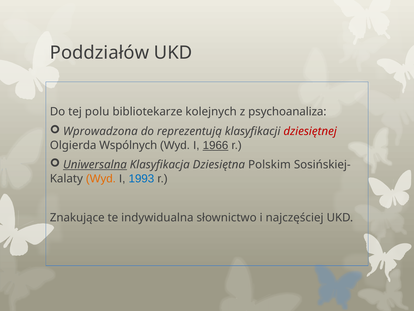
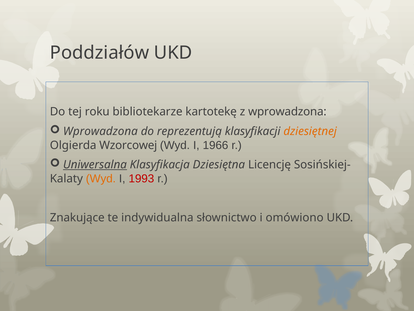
polu: polu -> roku (97, 112)
kolejnych: kolejnych -> kartotekę (211, 112)
z psychoanaliza: psychoanaliza -> wprowadzona (287, 112)
dziesiętnej colour: red -> orange (310, 131)
Wspólnych: Wspólnych -> Wzorcowej (128, 145)
1966 underline: present -> none (216, 145)
Polskim: Polskim -> Licencję (270, 165)
1993 colour: blue -> red (141, 178)
najczęściej: najczęściej -> omówiono (295, 217)
